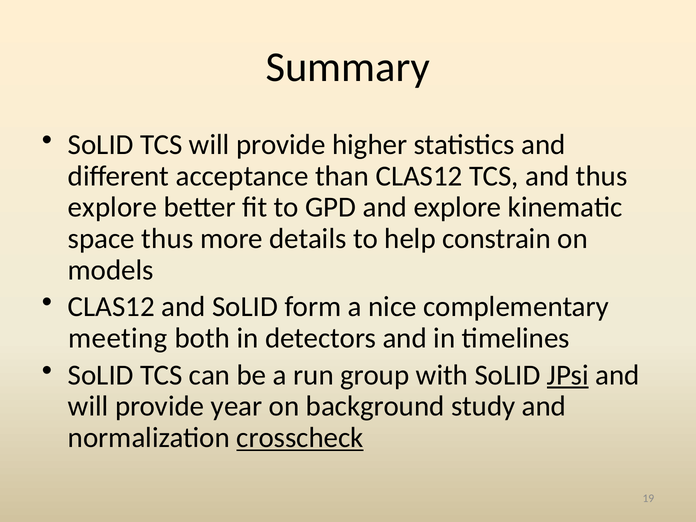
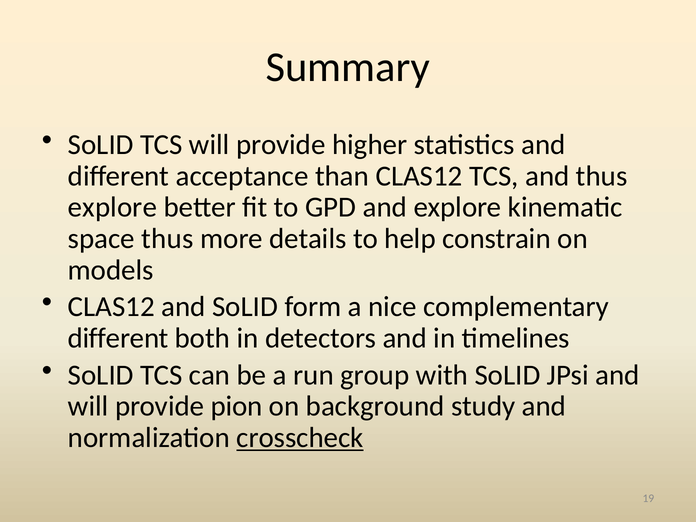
meeting: meeting -> different (118, 338)
JPsi underline: present -> none (568, 375)
year: year -> pion (237, 406)
